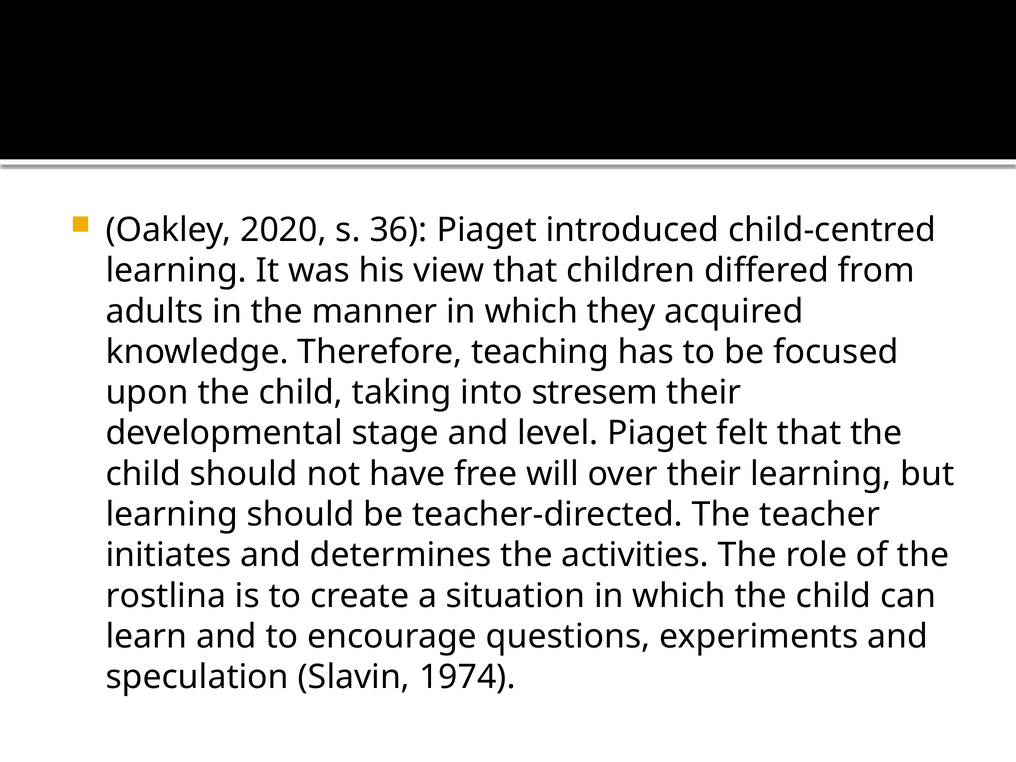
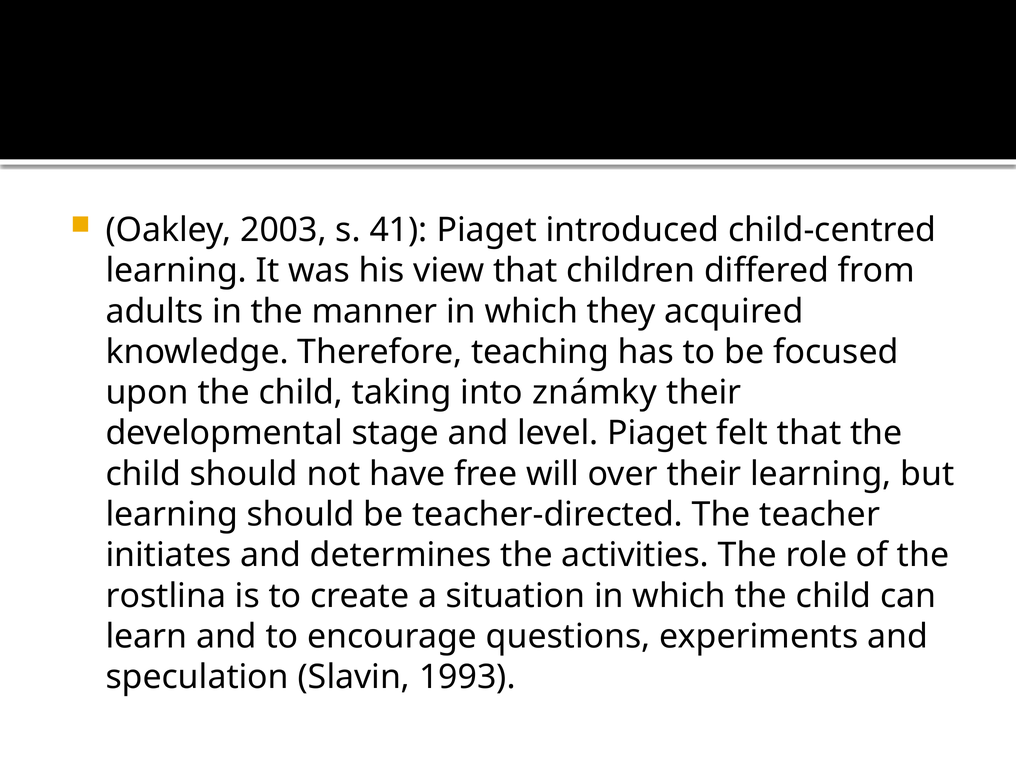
2020: 2020 -> 2003 (283, 230)
36: 36 -> 41 (399, 230)
stresem: stresem -> známky (595, 393)
1974: 1974 -> 1993 (467, 677)
